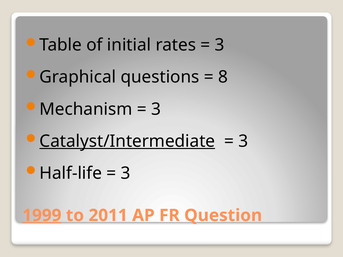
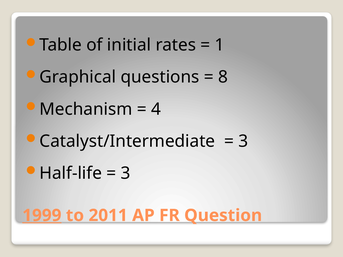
3: 3 -> 1 (220, 45)
3: 3 -> 4 (156, 109)
Catalyst/Intermediate underline: present -> none (127, 141)
